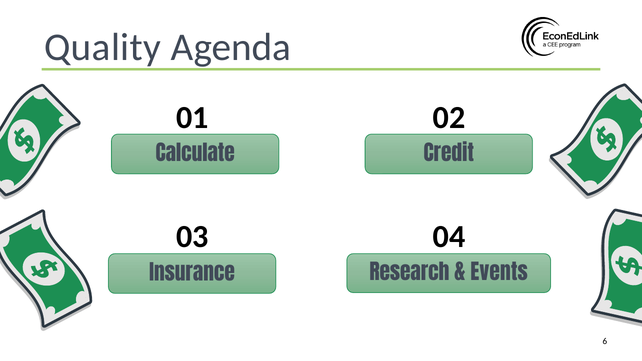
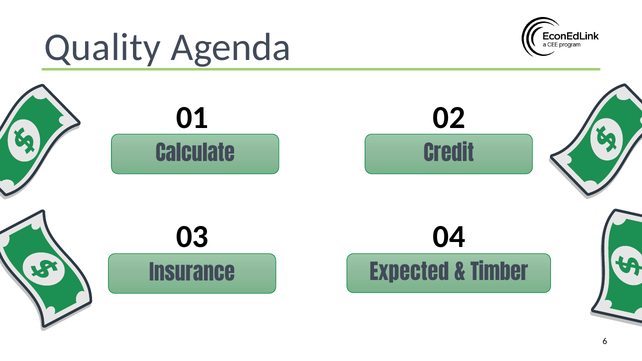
Research: Research -> Expected (409, 273)
Events: Events -> Timber (499, 273)
